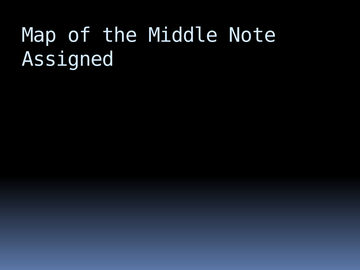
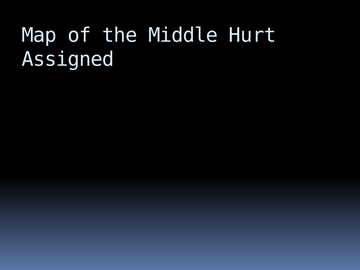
Note: Note -> Hurt (252, 35)
